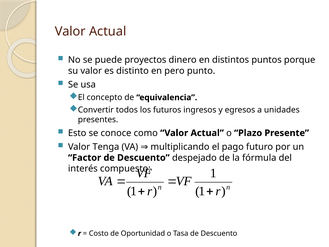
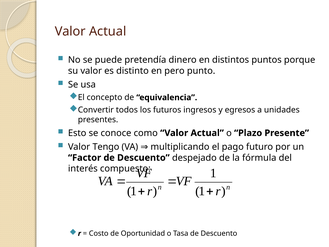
proyectos: proyectos -> pretendía (145, 60)
Tenga: Tenga -> Tengo (106, 147)
